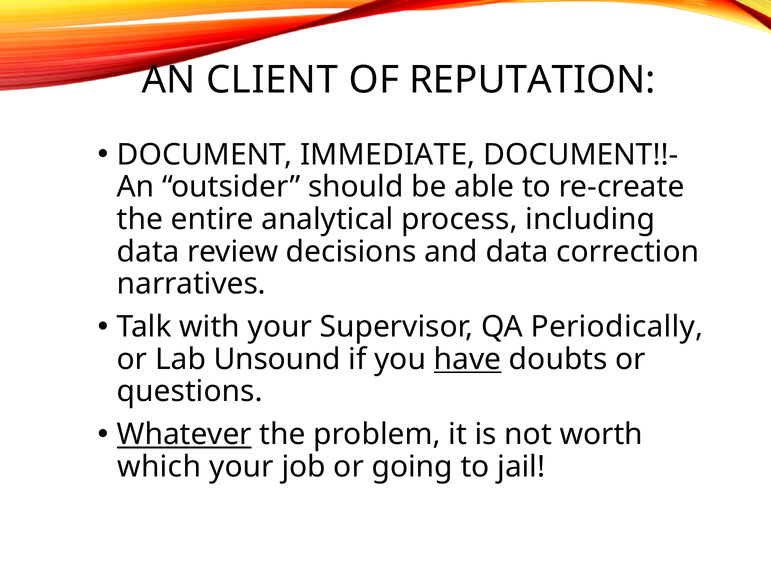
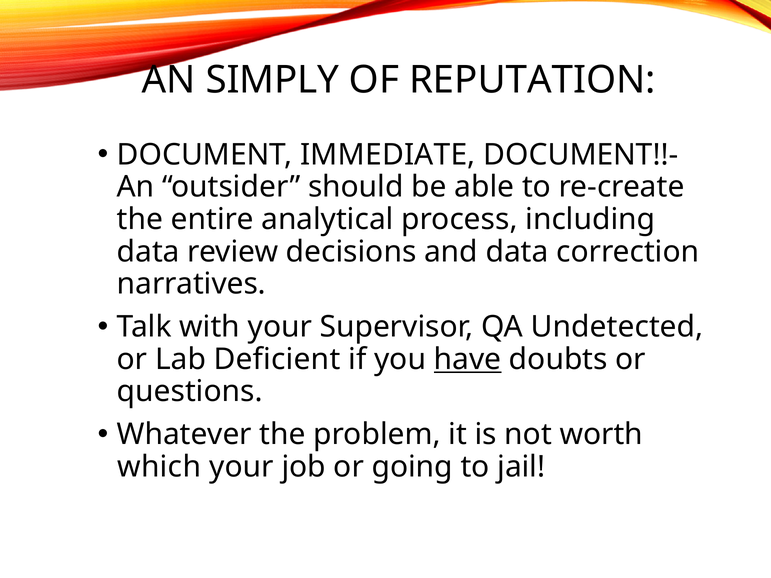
CLIENT: CLIENT -> SIMPLY (272, 80)
Periodically: Periodically -> Undetected (617, 327)
Unsound: Unsound -> Deficient (277, 359)
Whatever underline: present -> none (184, 435)
